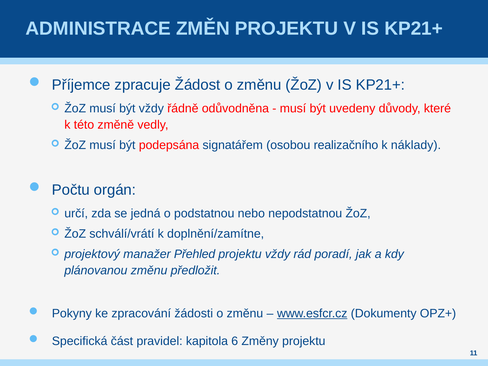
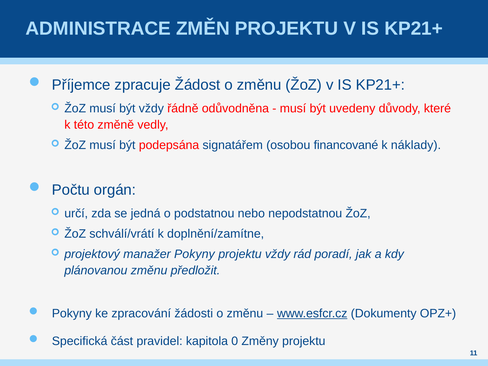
realizačního: realizačního -> financované (346, 145)
manažer Přehled: Přehled -> Pokyny (194, 254)
6: 6 -> 0 (235, 341)
